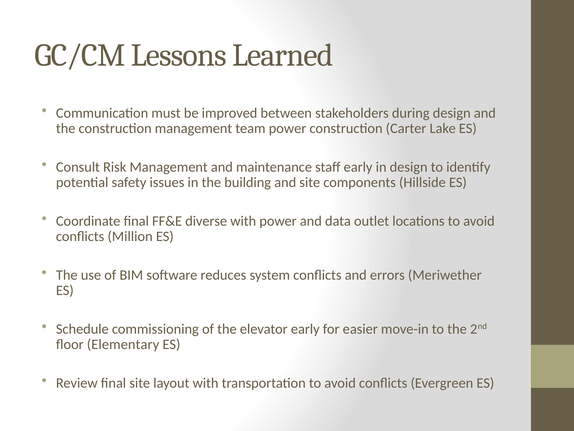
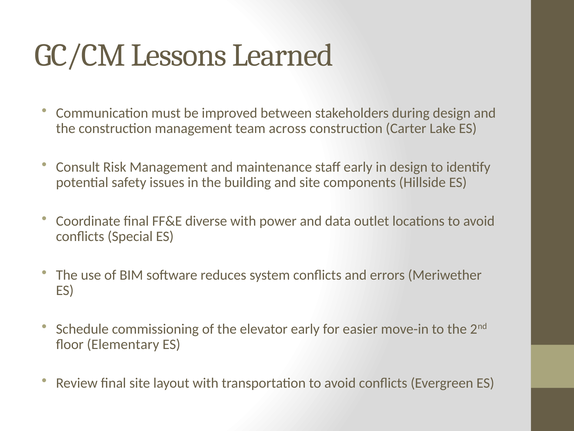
team power: power -> across (287, 128)
Million: Million -> Special (130, 236)
